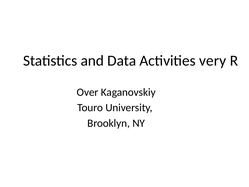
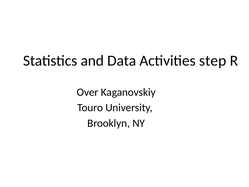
very: very -> step (213, 61)
